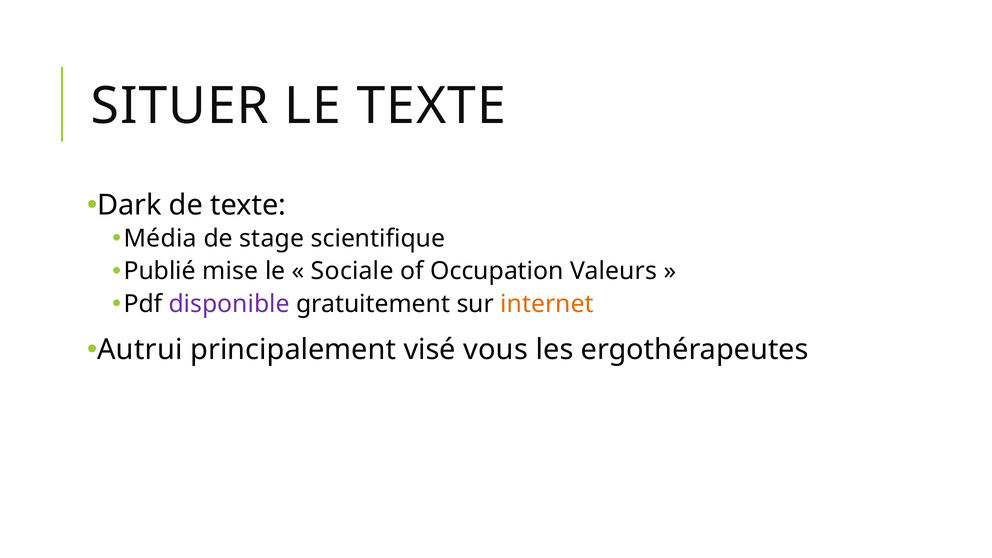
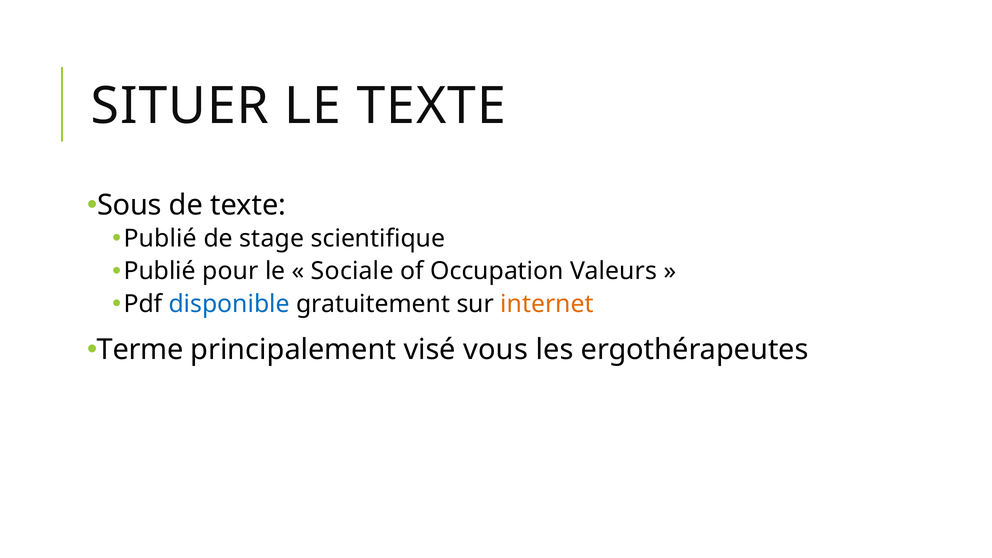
Dark: Dark -> Sous (129, 205)
Média: Média -> Publié (160, 238)
mise: mise -> pour (230, 271)
disponible colour: purple -> blue (229, 304)
Autrui: Autrui -> Terme (140, 350)
